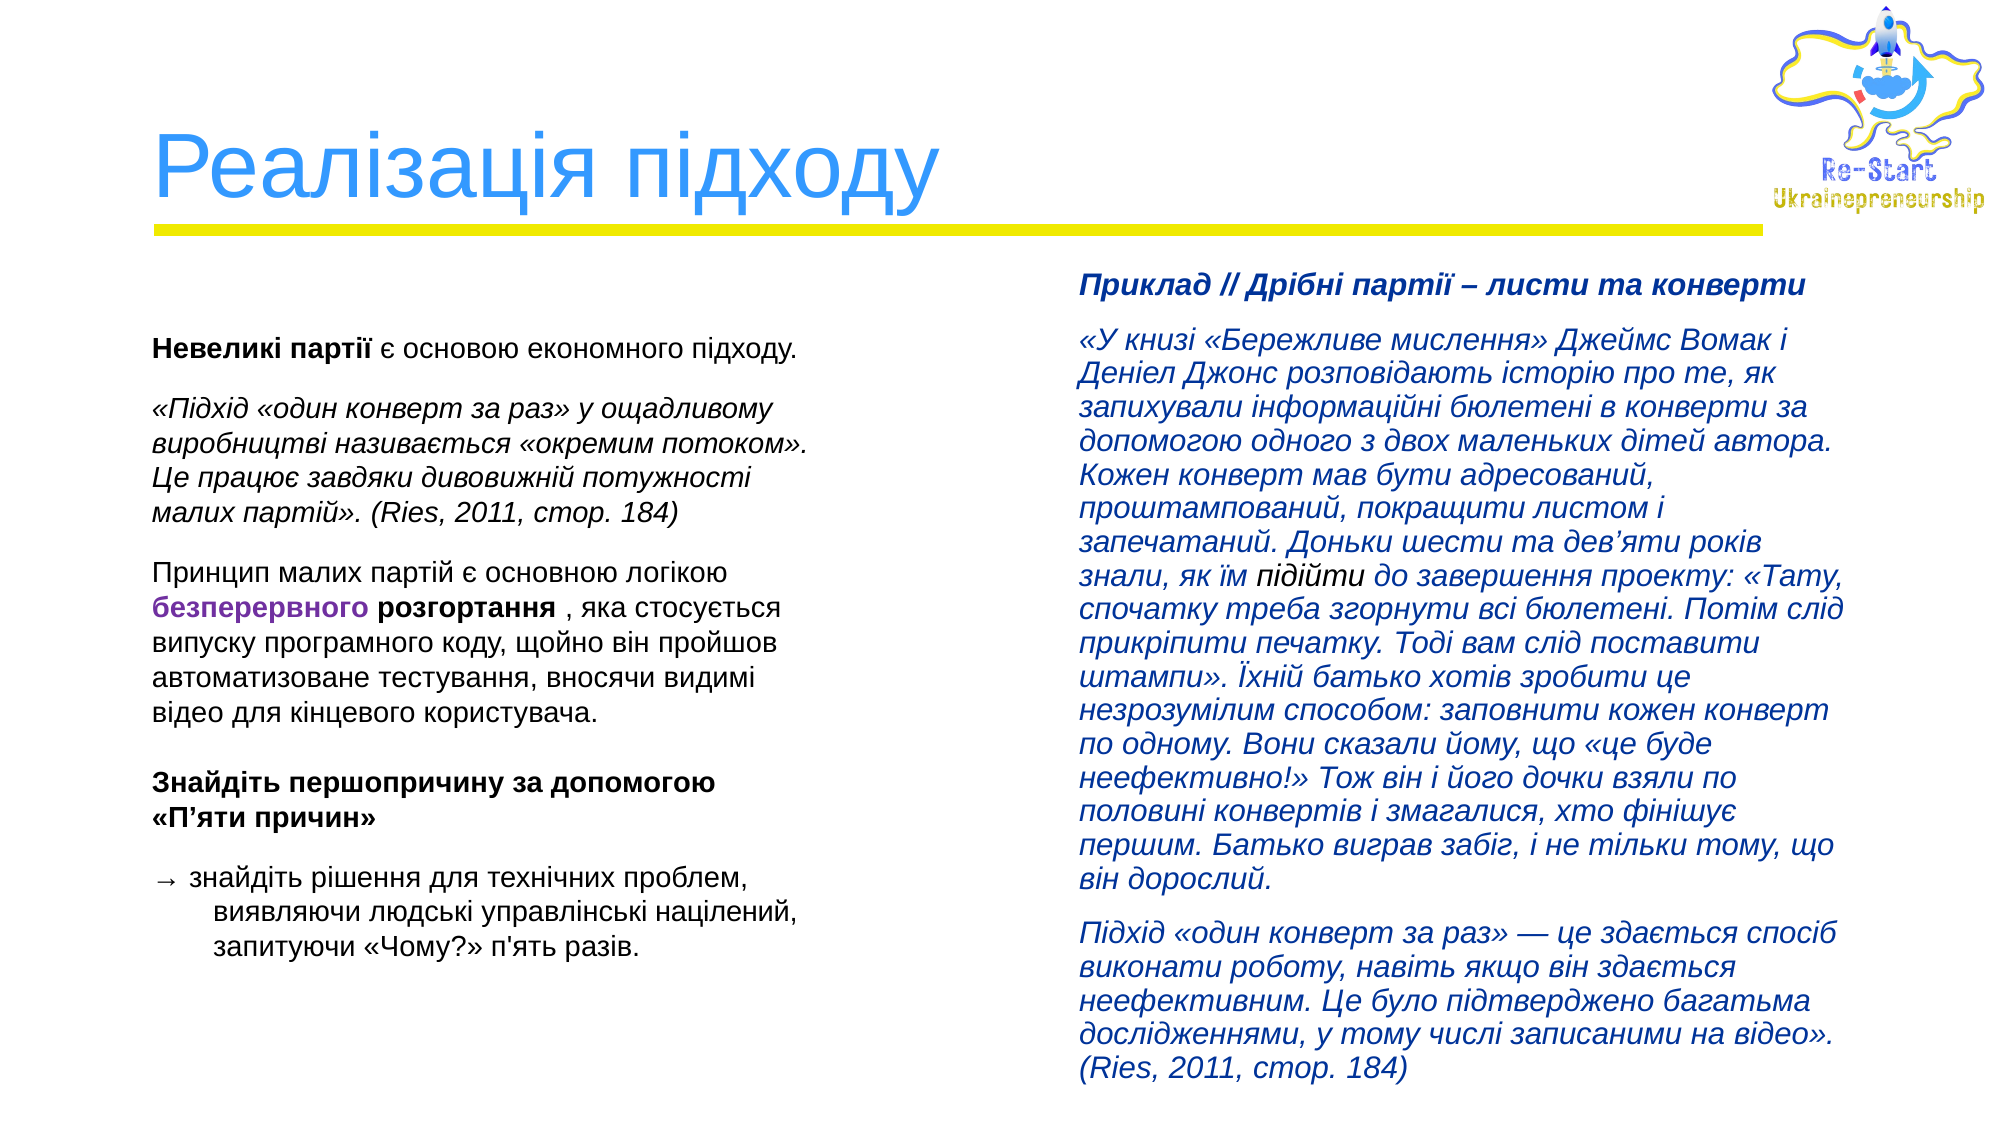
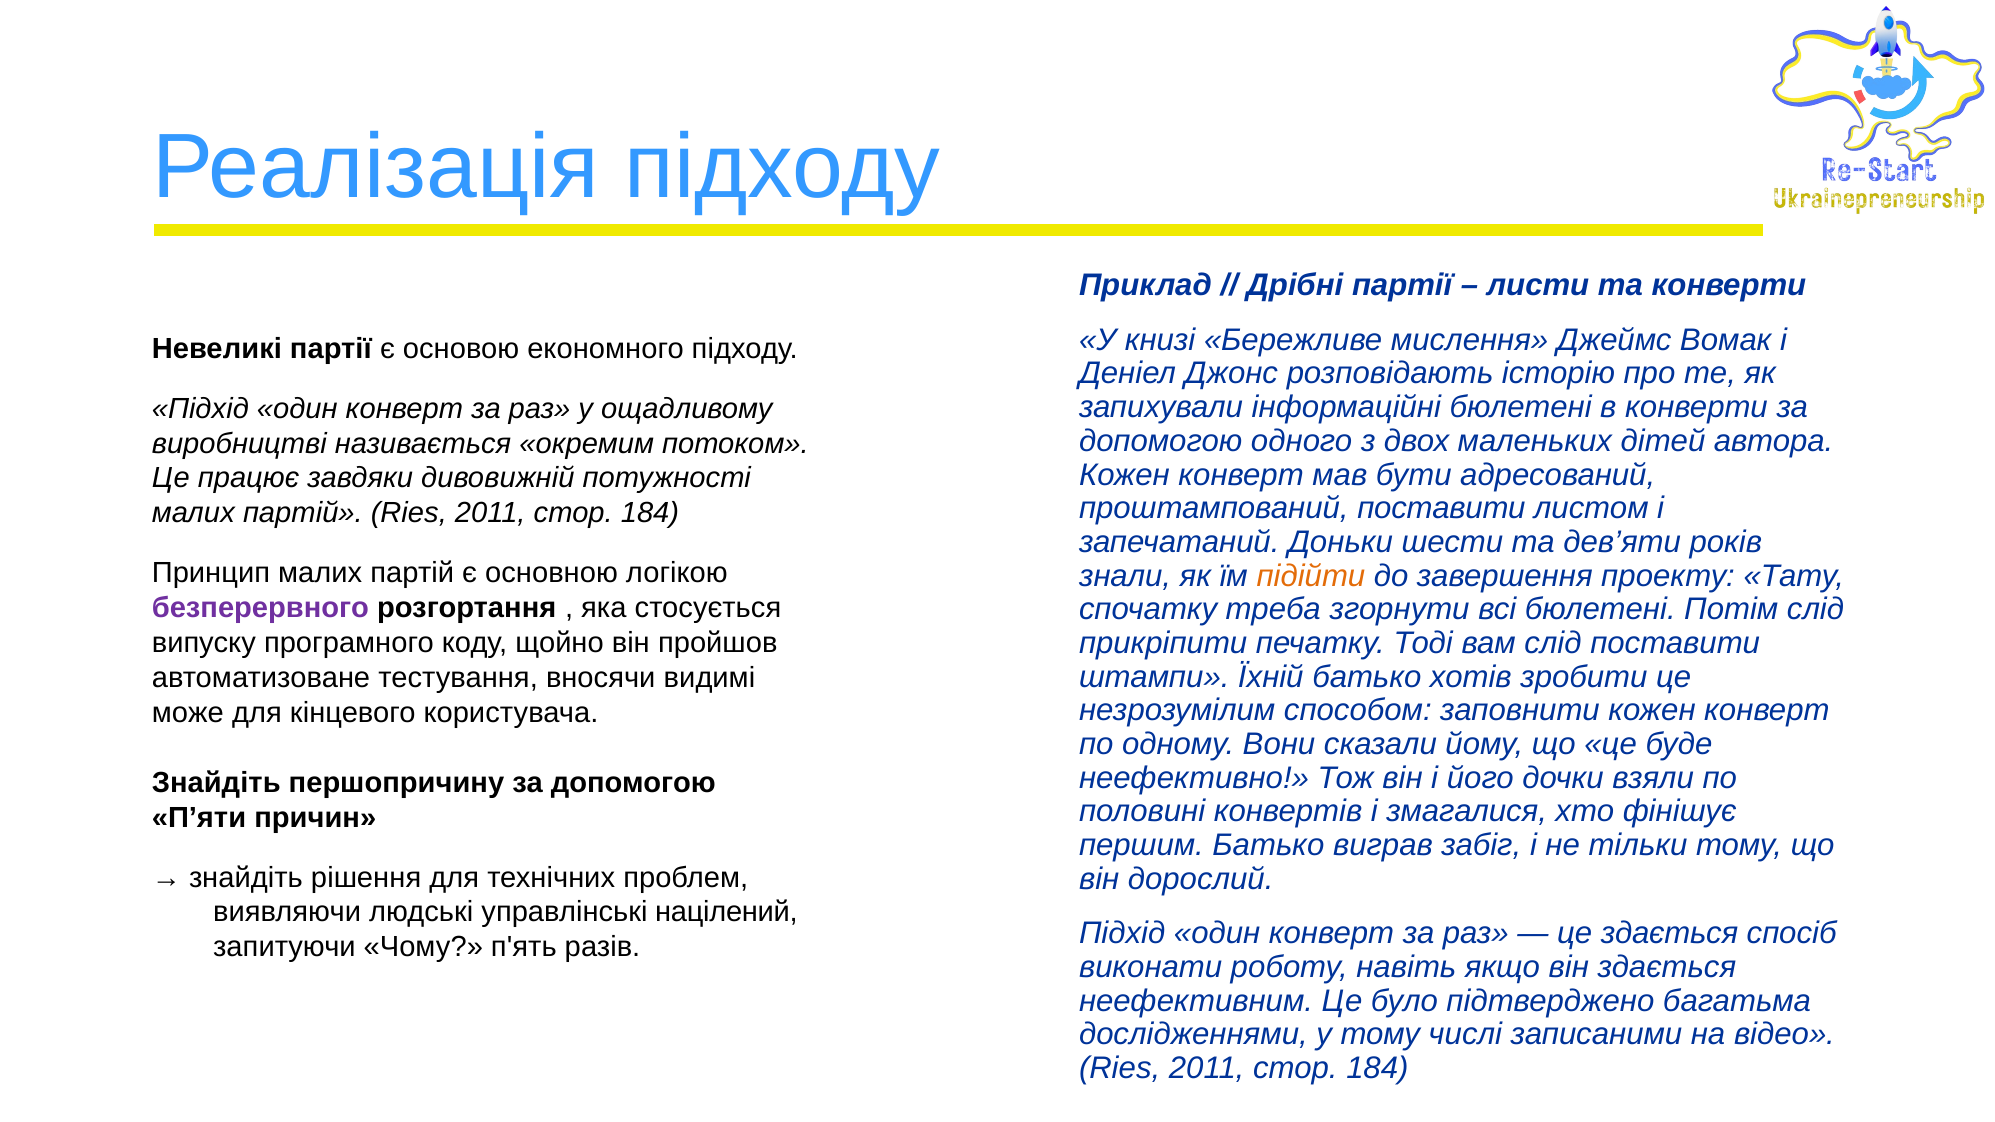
проштампований покращити: покращити -> поставити (1441, 509)
підійти colour: black -> orange (1311, 576)
відео: відео -> може (188, 713)
